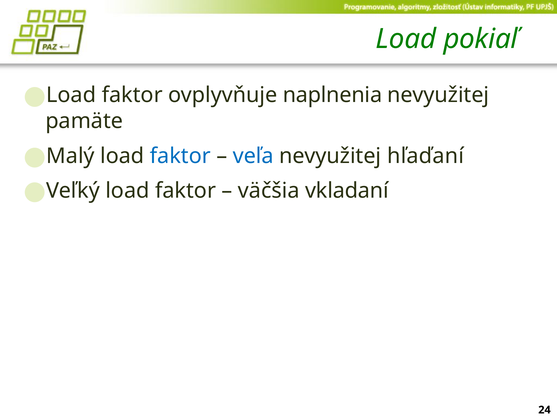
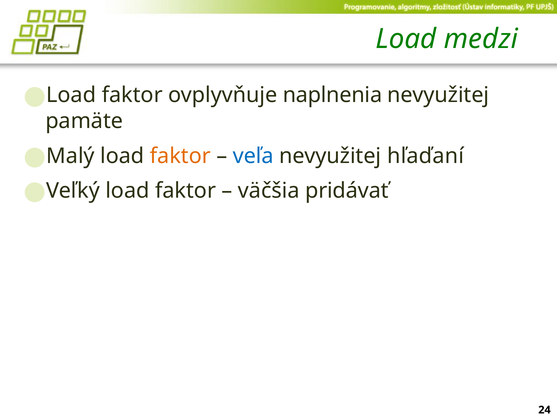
pokiaľ: pokiaľ -> medzi (481, 39)
faktor colour: blue -> orange (180, 156)
vkladaní: vkladaní -> pridávať (347, 190)
